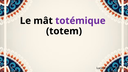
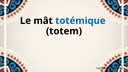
totémique colour: purple -> blue (80, 21)
